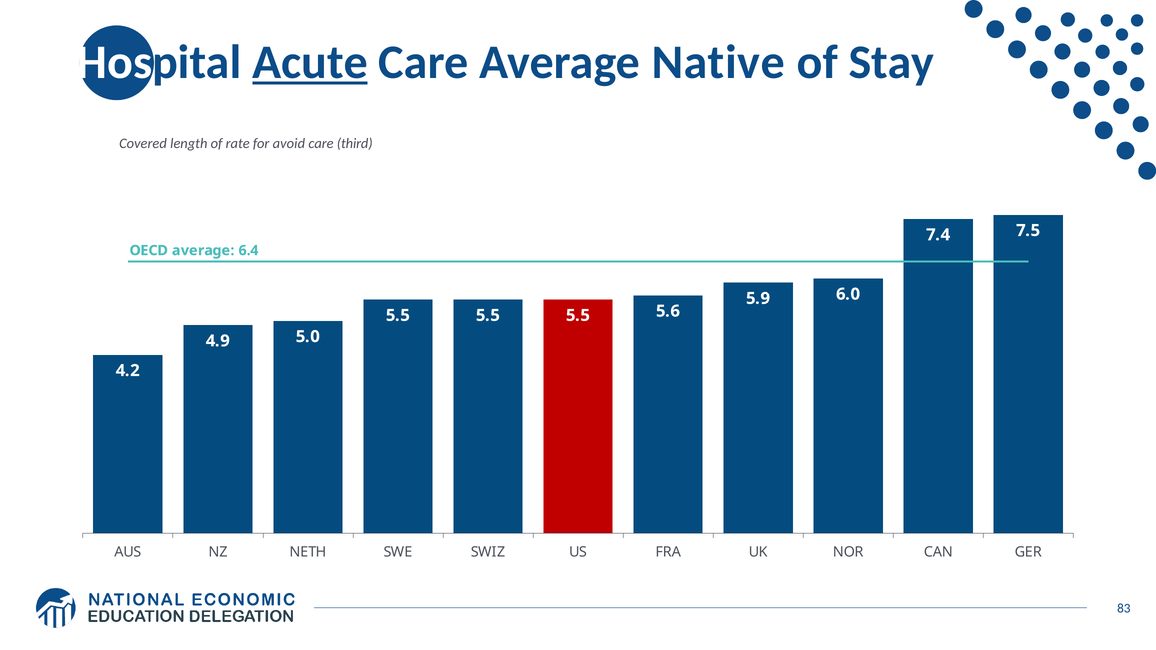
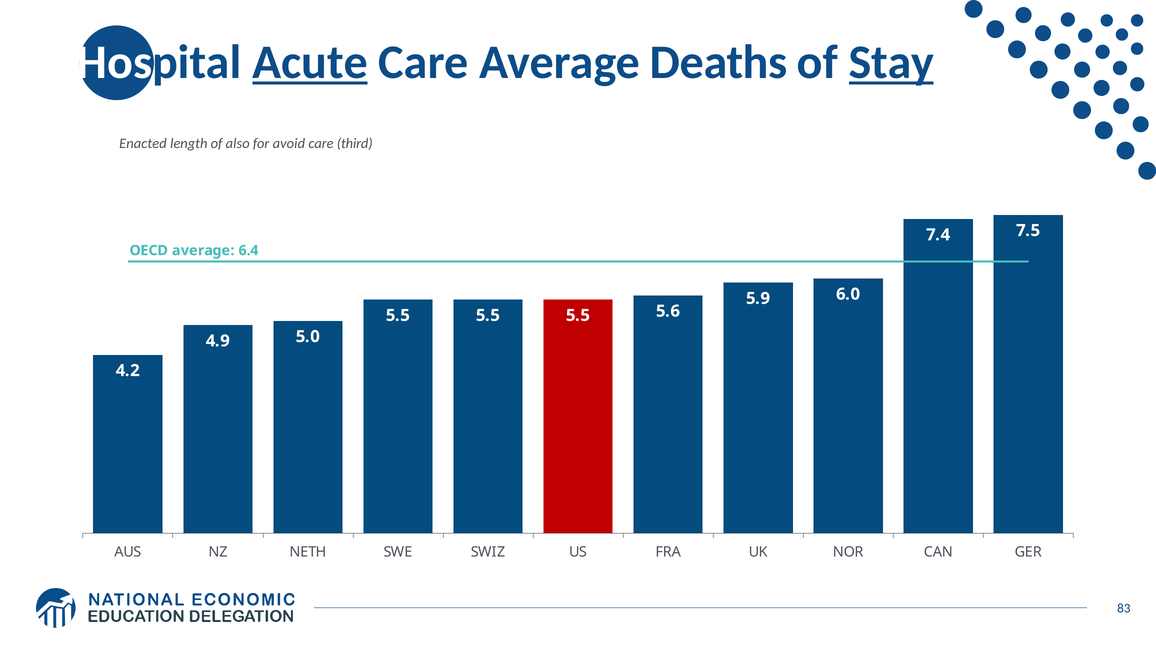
Native: Native -> Deaths (719, 63)
Stay underline: none -> present (891, 63)
Covered: Covered -> Enacted (143, 144)
rate: rate -> also (238, 144)
